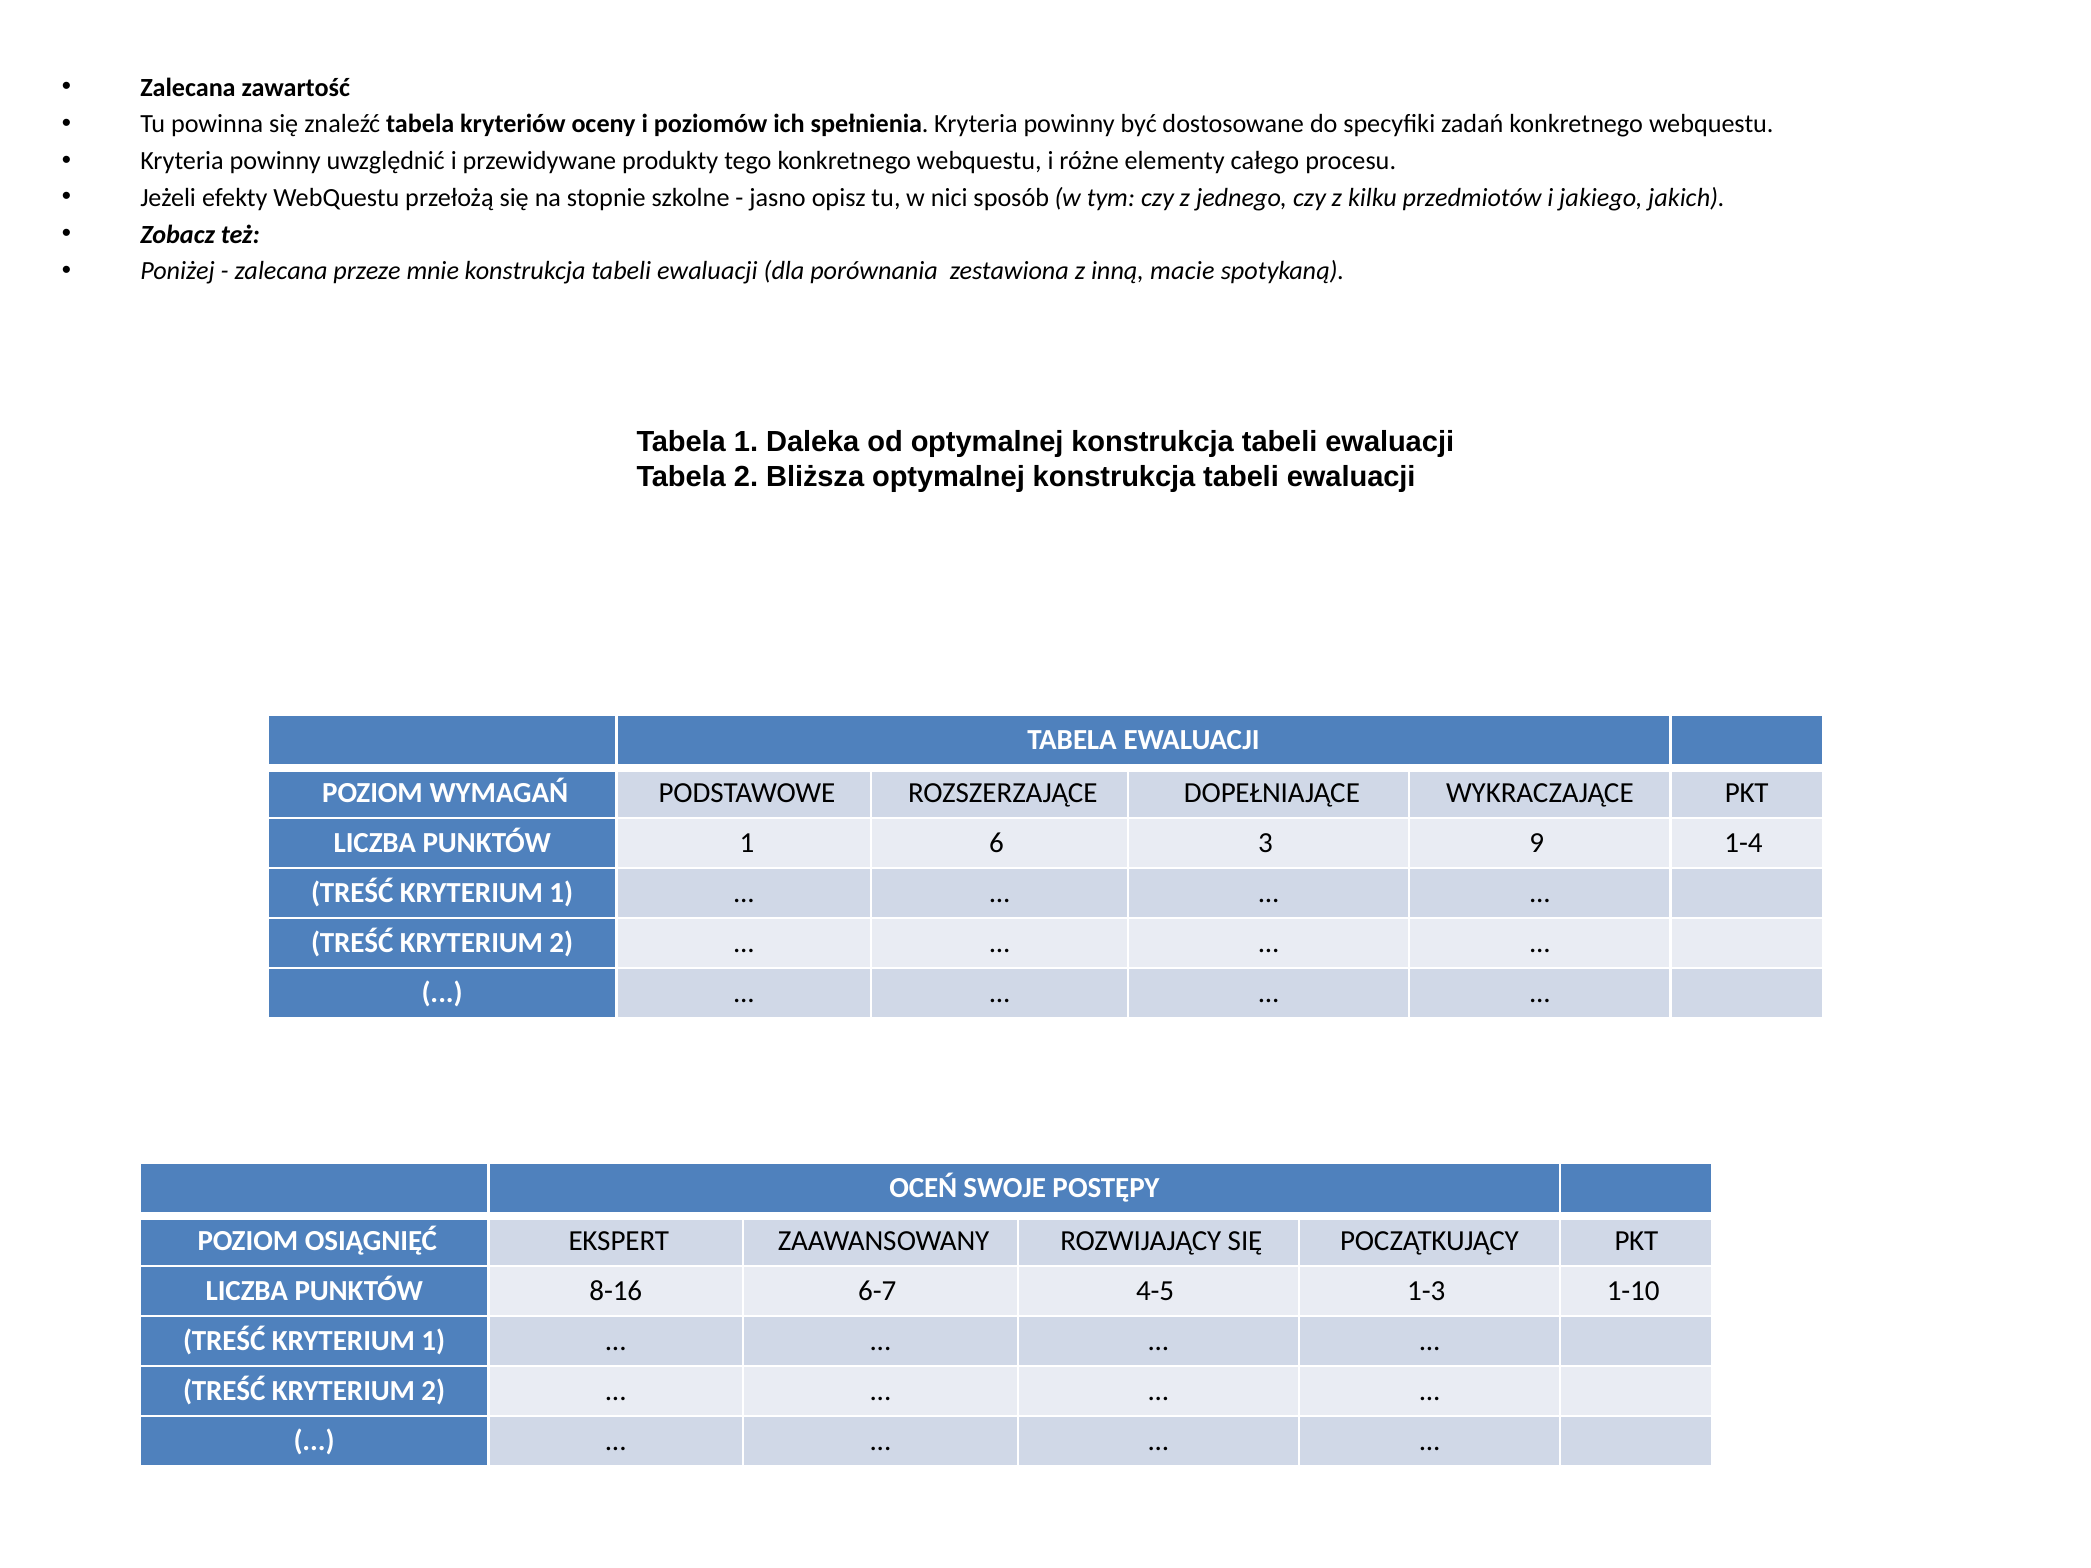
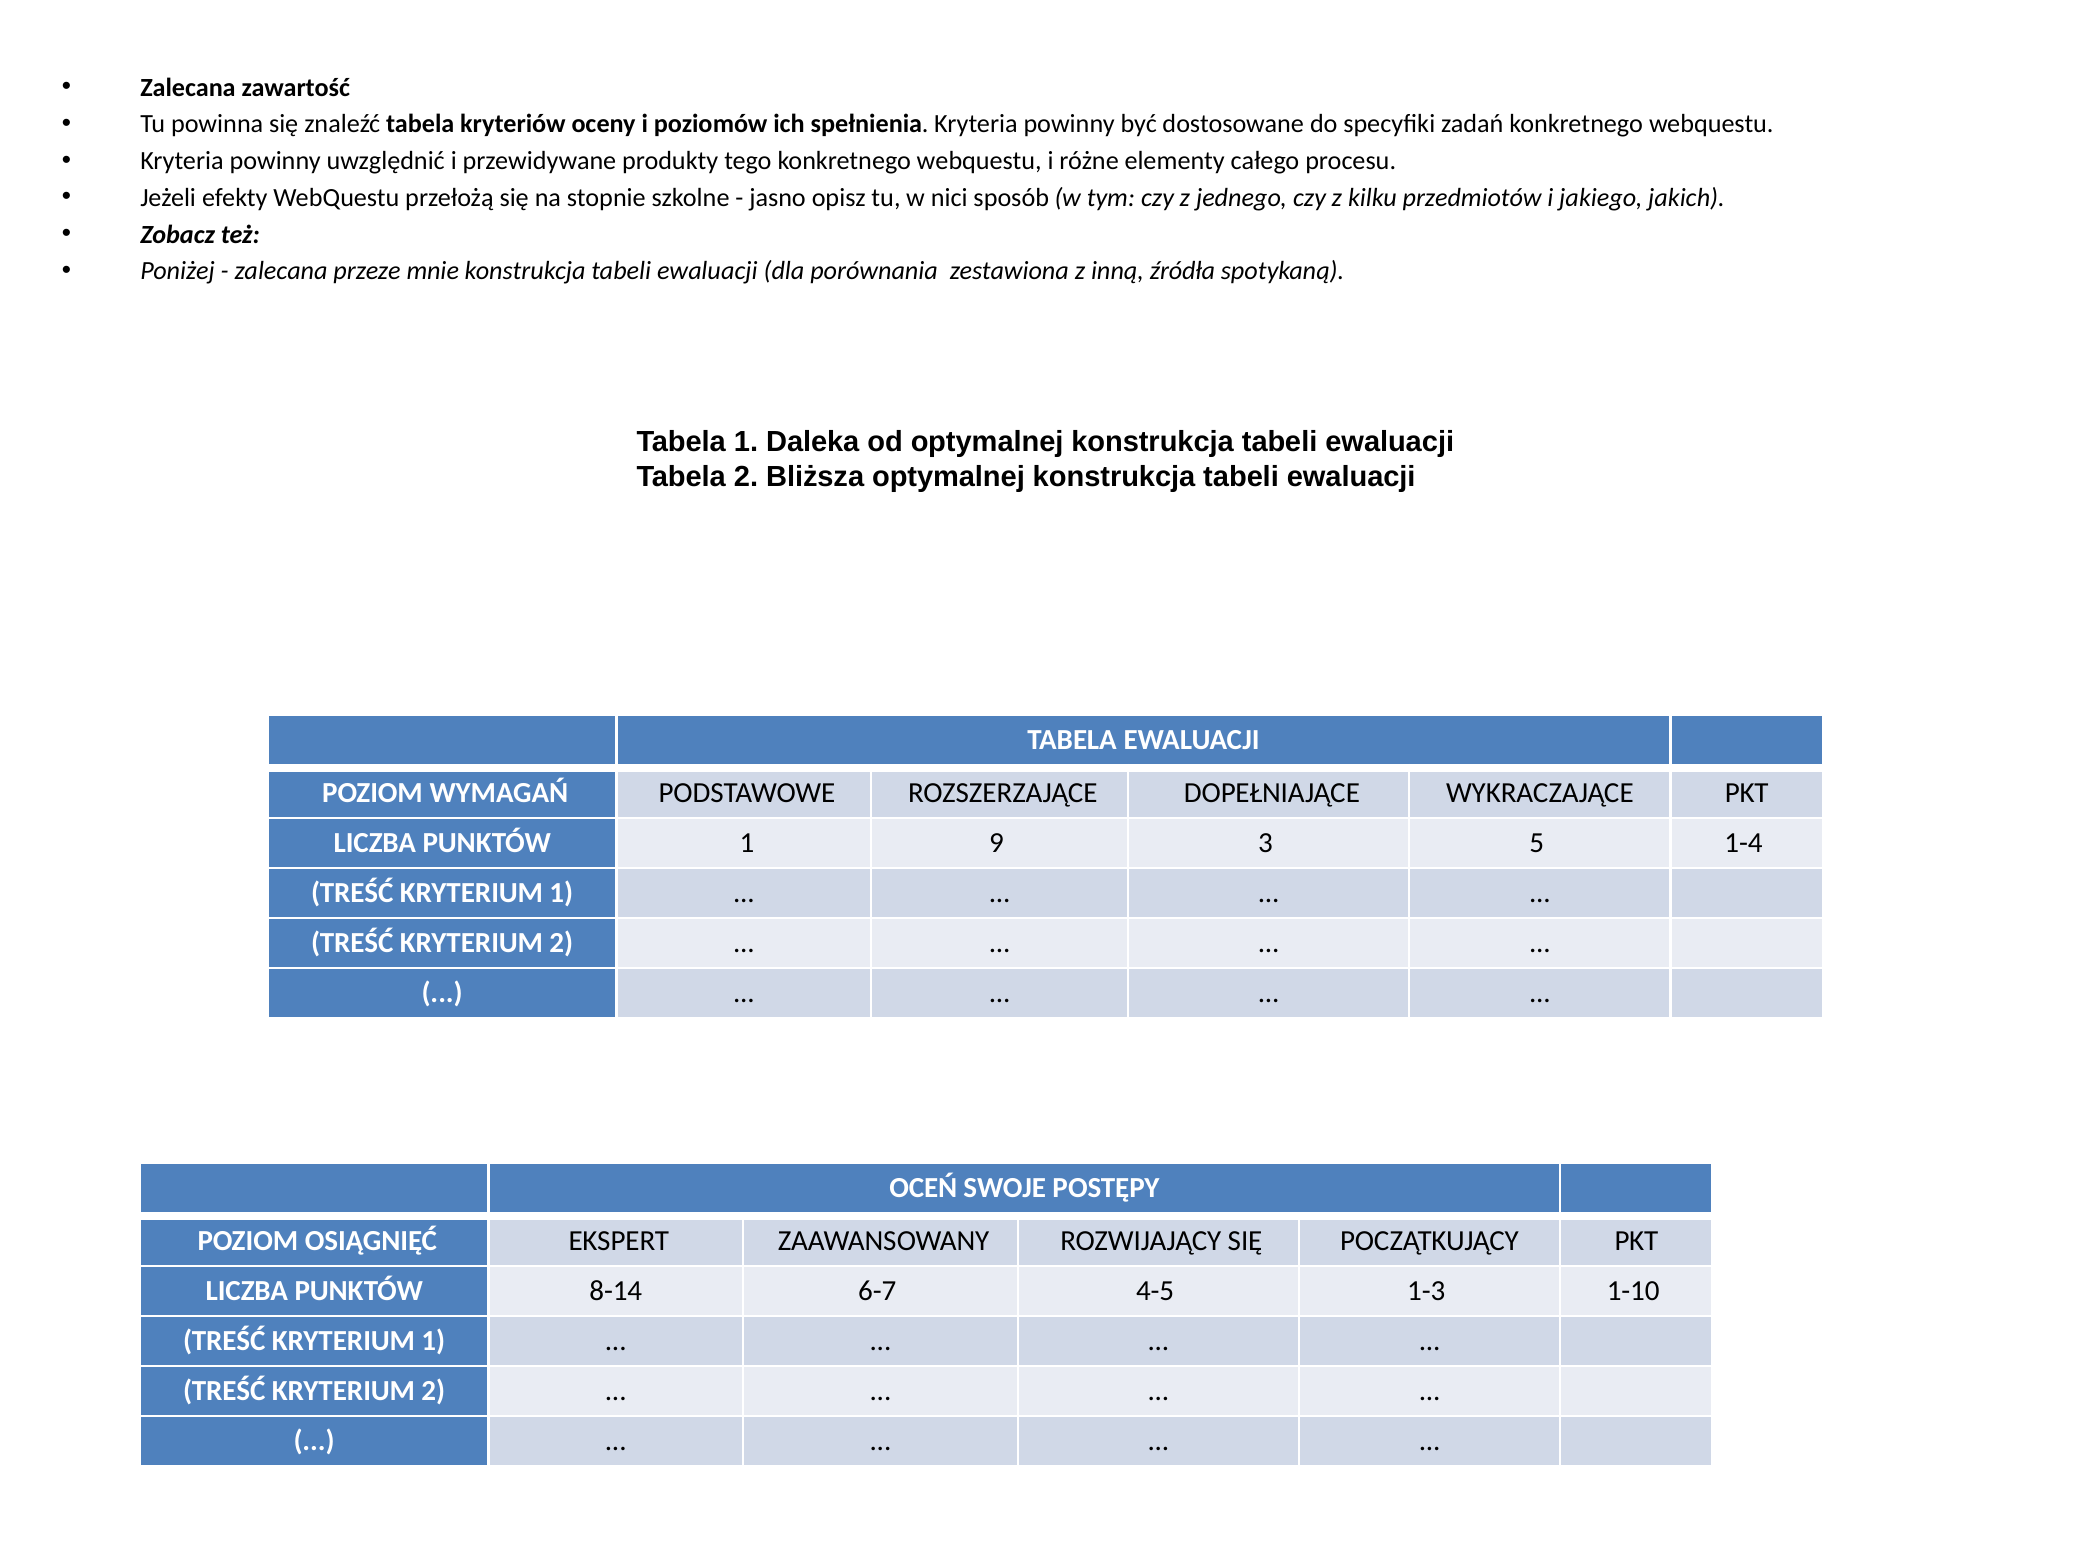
macie: macie -> źródła (1183, 271)
6: 6 -> 9 (997, 843)
9: 9 -> 5 (1537, 843)
8-16: 8-16 -> 8-14 (616, 1291)
